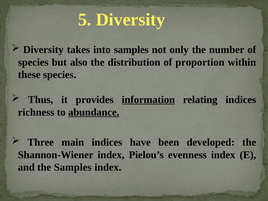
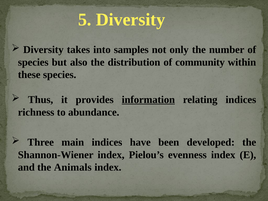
proportion: proportion -> community (200, 62)
abundance underline: present -> none (94, 112)
the Samples: Samples -> Animals (73, 167)
